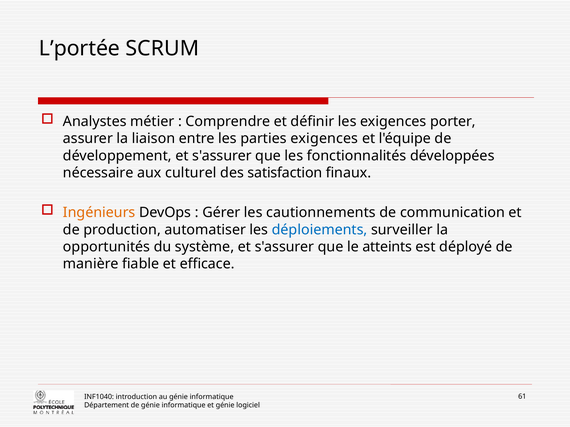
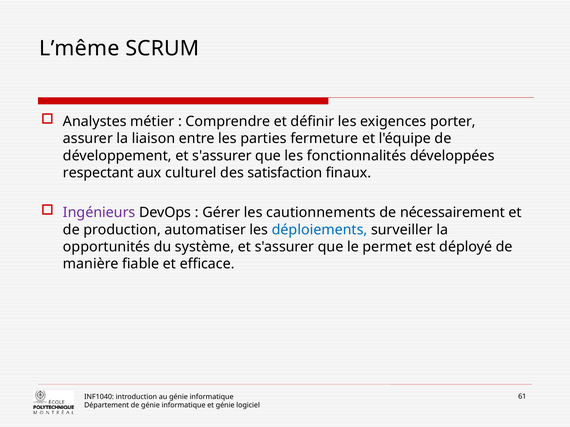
L’portée: L’portée -> L’même (79, 49)
parties exigences: exigences -> fermeture (324, 139)
nécessaire: nécessaire -> respectant (98, 173)
Ingénieurs colour: orange -> purple (99, 213)
communication: communication -> nécessairement (453, 213)
atteints: atteints -> permet (387, 247)
